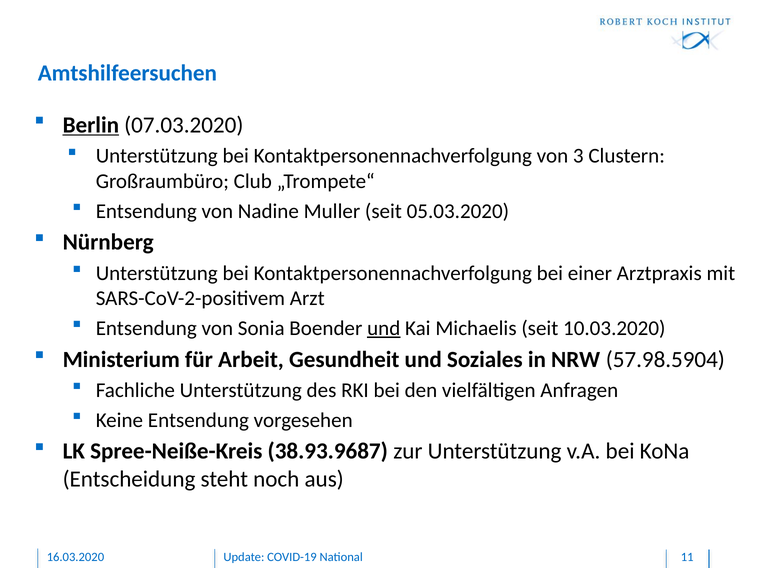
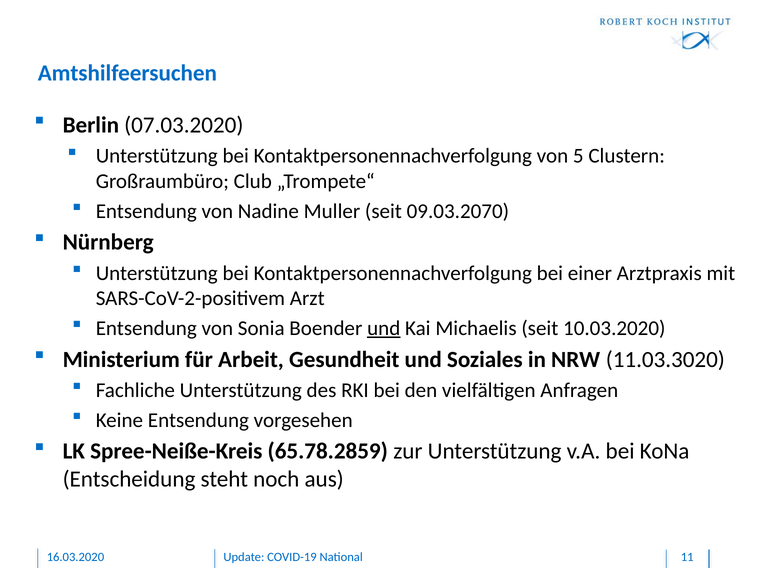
Berlin underline: present -> none (91, 125)
3: 3 -> 5 (578, 156)
05.03.2020: 05.03.2020 -> 09.03.2070 (458, 211)
57.98.5904: 57.98.5904 -> 11.03.3020 (665, 359)
38.93.9687: 38.93.9687 -> 65.78.2859 (328, 451)
